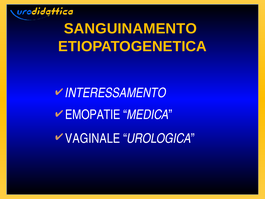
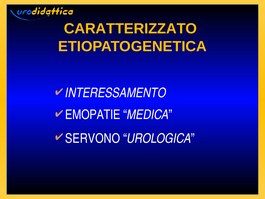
SANGUINAMENTO: SANGUINAMENTO -> CARATTERIZZATO (130, 29)
VAGINALE: VAGINALE -> SERVONO (93, 138)
